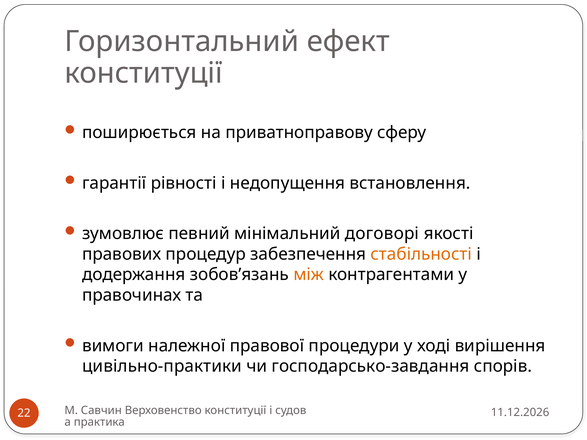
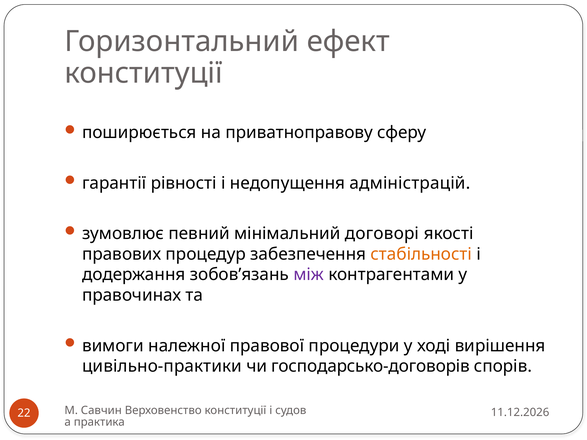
встановлення: встановлення -> адміністрацій (410, 183)
між colour: orange -> purple (309, 275)
господарсько-завдання: господарсько-завдання -> господарсько-договорів (371, 366)
